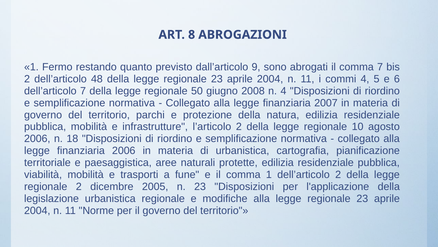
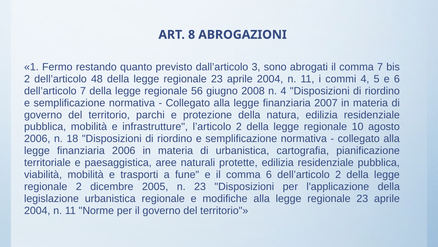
9: 9 -> 3 (256, 67)
50: 50 -> 56 (197, 91)
comma 1: 1 -> 6 (269, 174)
